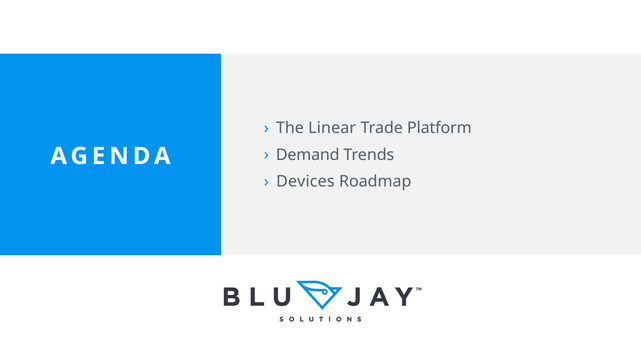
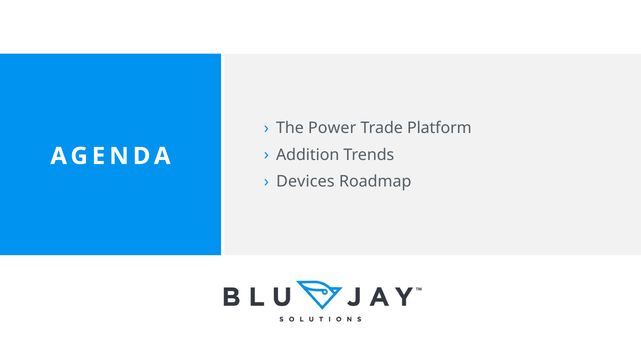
Linear: Linear -> Power (332, 128)
Demand: Demand -> Addition (308, 155)
